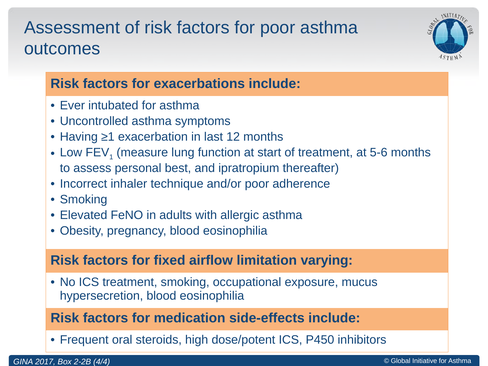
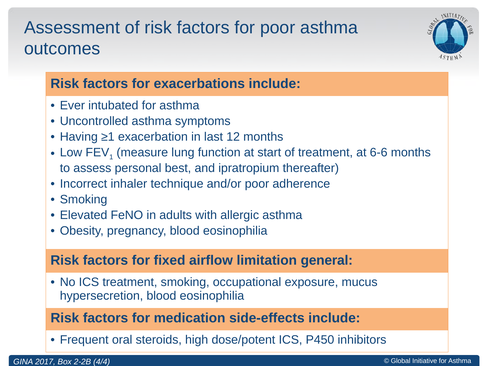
5-6: 5-6 -> 6-6 (379, 153)
varying: varying -> general (327, 260)
